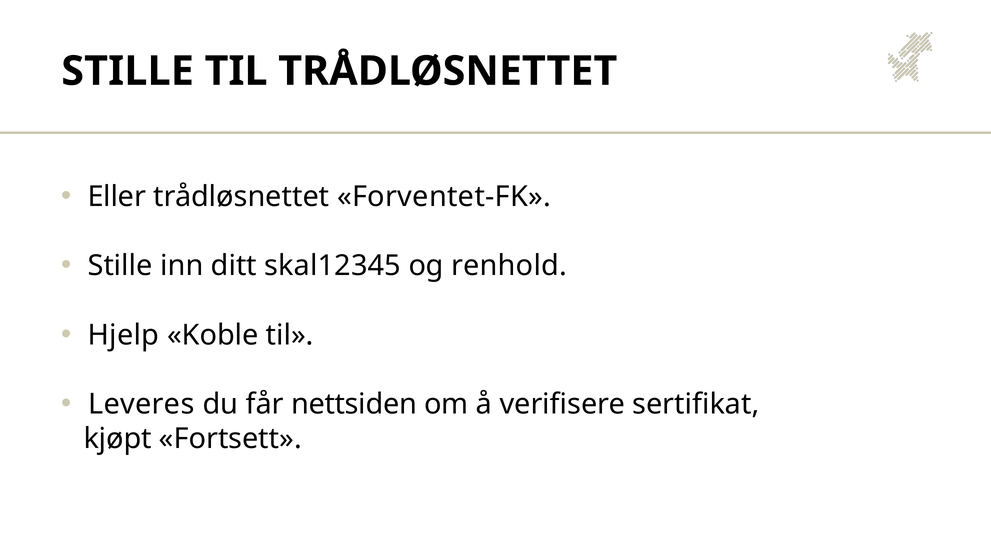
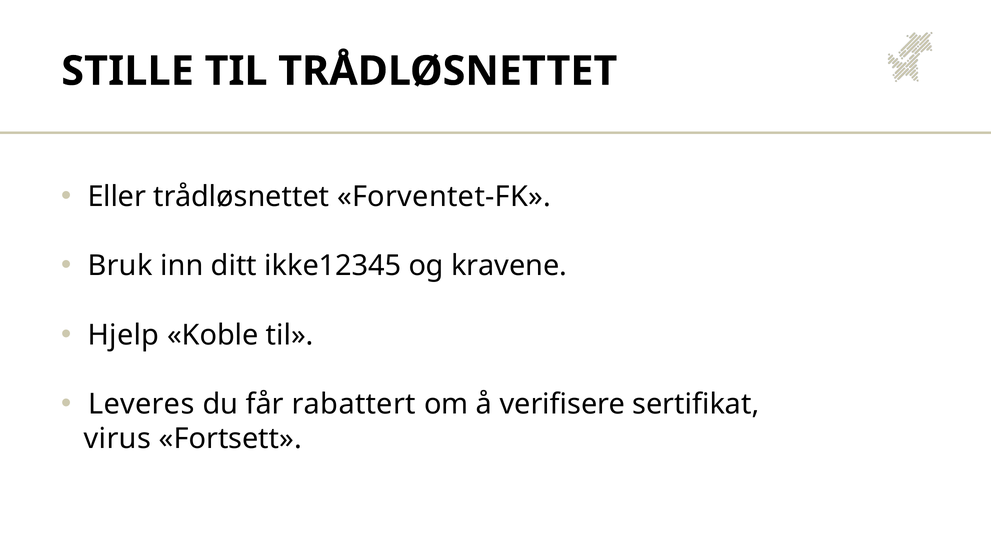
Stille: Stille -> Bruk (120, 266)
skal12345: skal12345 -> ikke12345 (333, 266)
renhold: renhold -> kravene (509, 266)
nettsiden: nettsiden -> rabattert (354, 405)
kjøpt: kjøpt -> virus (117, 439)
